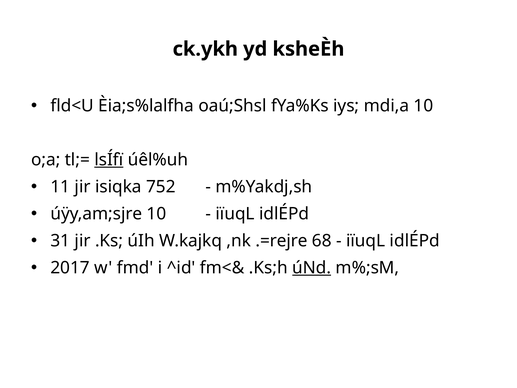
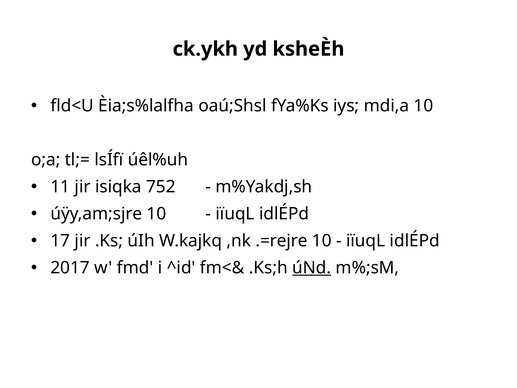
lsÍfï underline: present -> none (109, 160)
31: 31 -> 17 (60, 241)
.=rejre 68: 68 -> 10 (322, 241)
